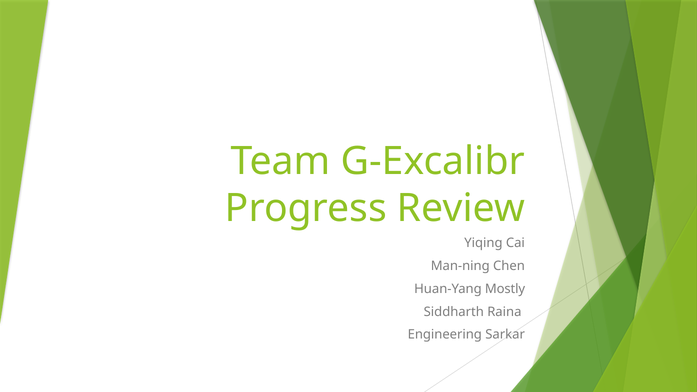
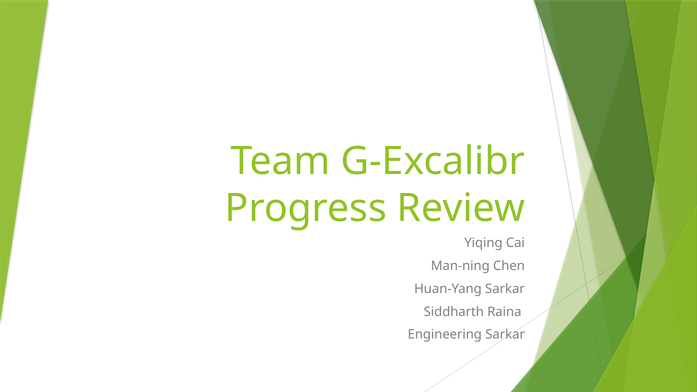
Huan-Yang Mostly: Mostly -> Sarkar (505, 289)
